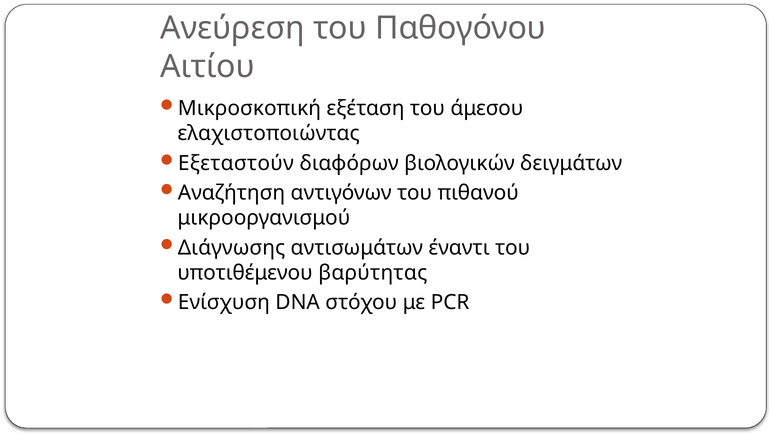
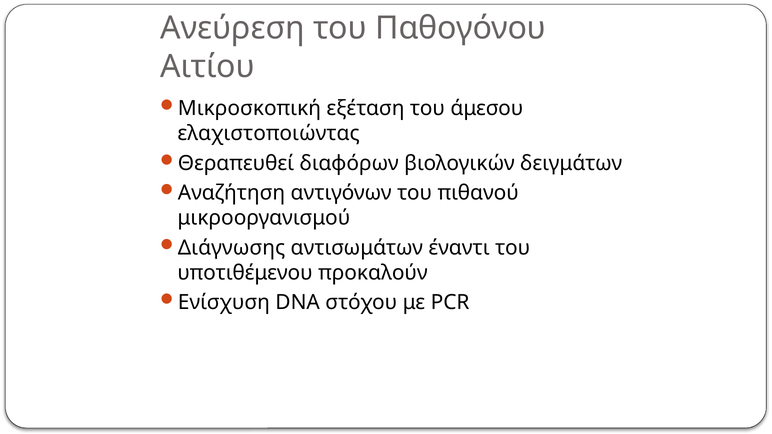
Εξεταστούν: Εξεταστούν -> Θεραπευθεί (236, 163)
βαρύτητας: βαρύτητας -> προκαλούν (373, 273)
